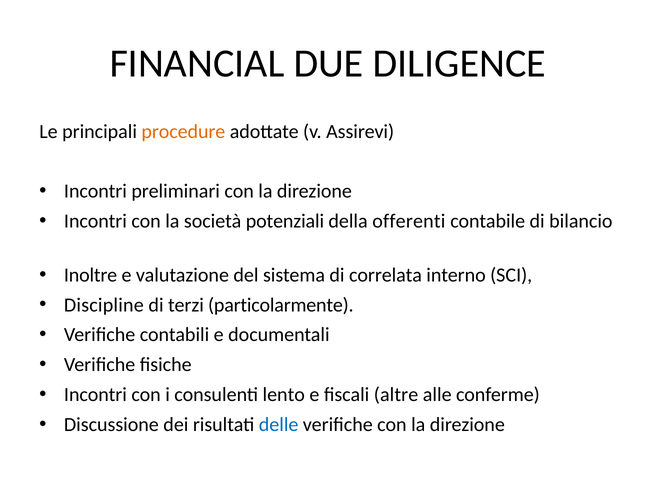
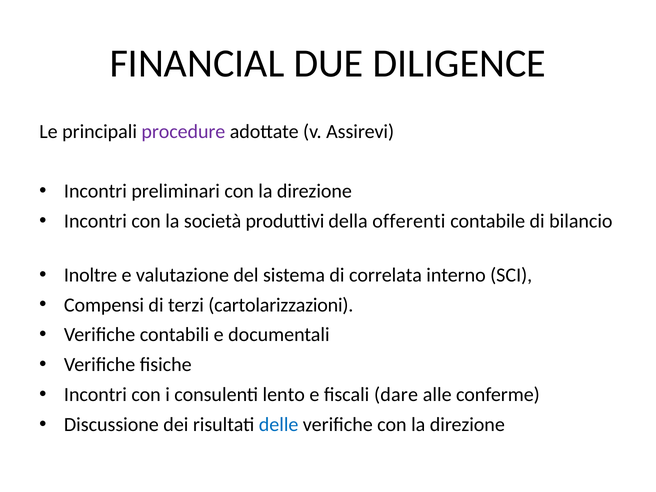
procedure colour: orange -> purple (183, 132)
potenziali: potenziali -> produttivi (285, 221)
Discipline: Discipline -> Compensi (104, 305)
particolarmente: particolarmente -> cartolarizzazioni (281, 305)
altre: altre -> dare (396, 395)
